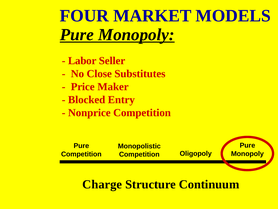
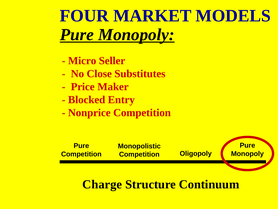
Labor: Labor -> Micro (82, 61)
